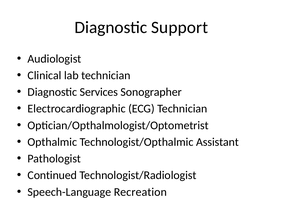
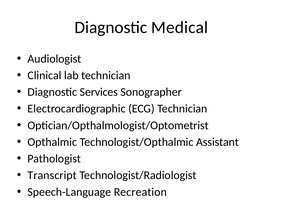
Support: Support -> Medical (180, 27)
Continued: Continued -> Transcript (52, 176)
